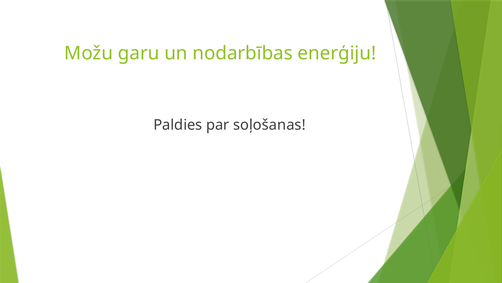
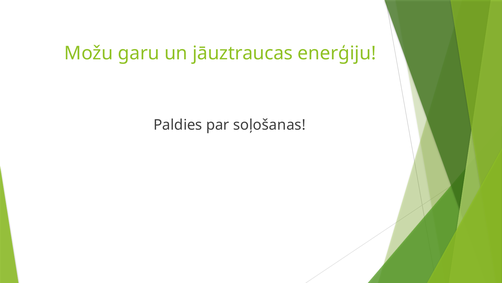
nodarbības: nodarbības -> jāuztraucas (243, 53)
